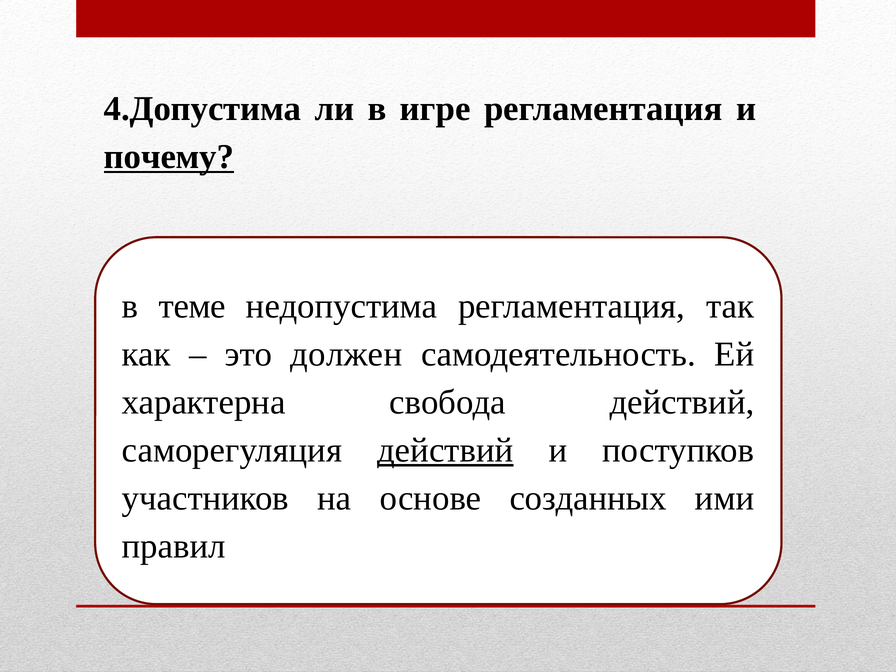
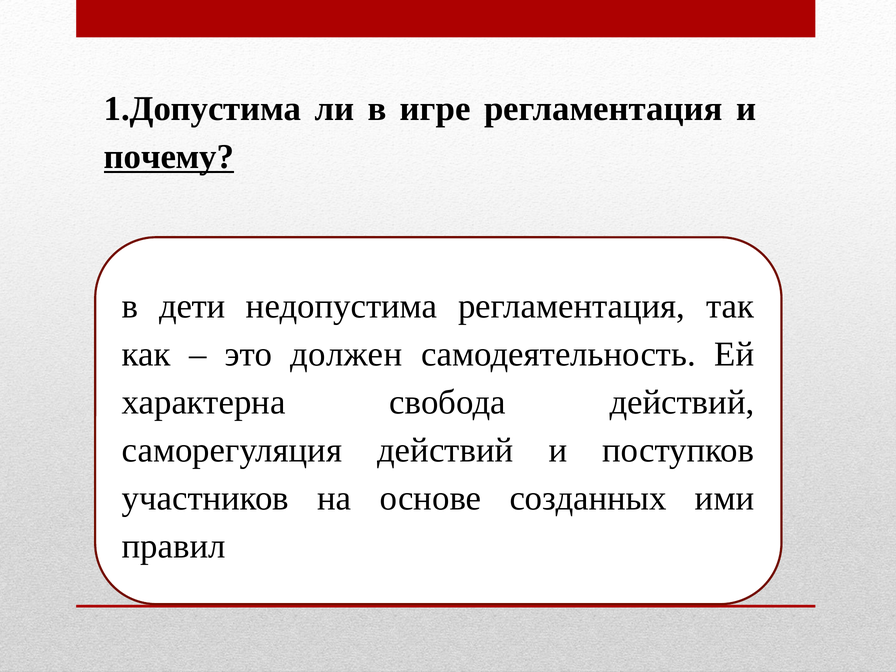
4.Допустима: 4.Допустима -> 1.Допустима (203, 109)
теме: теме -> дети (192, 306)
действий underline: present -> none (445, 450)
